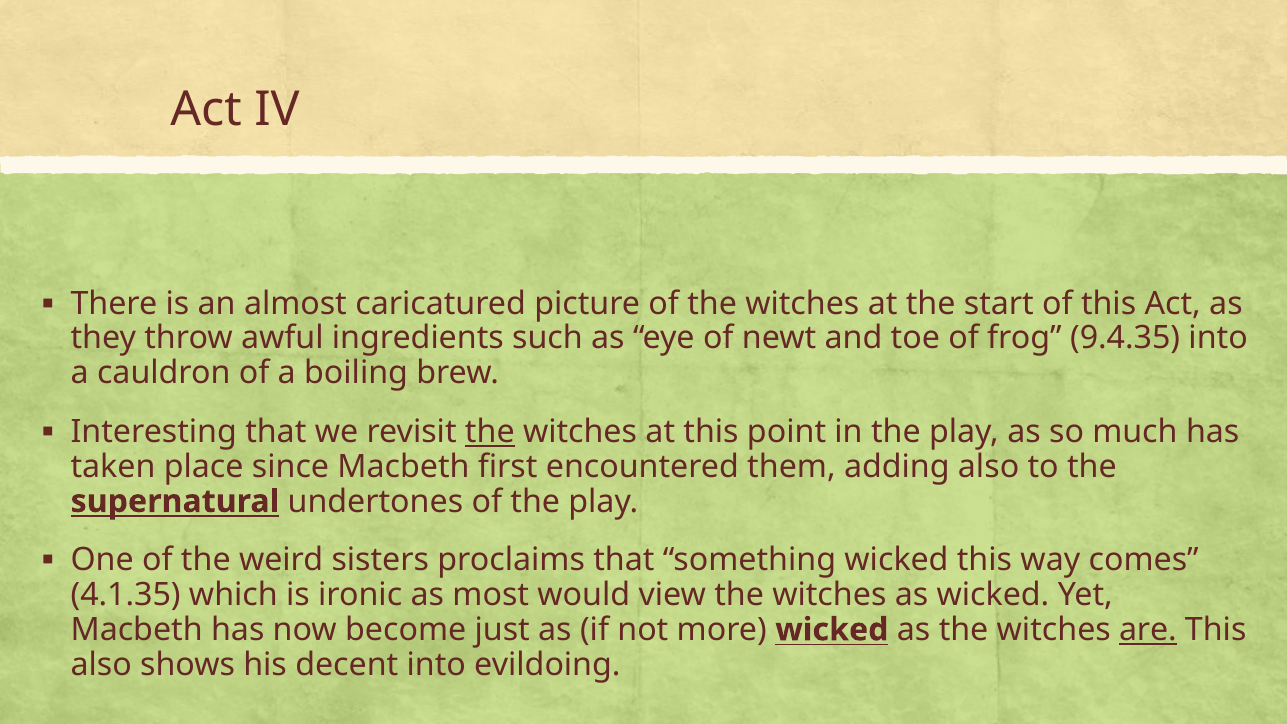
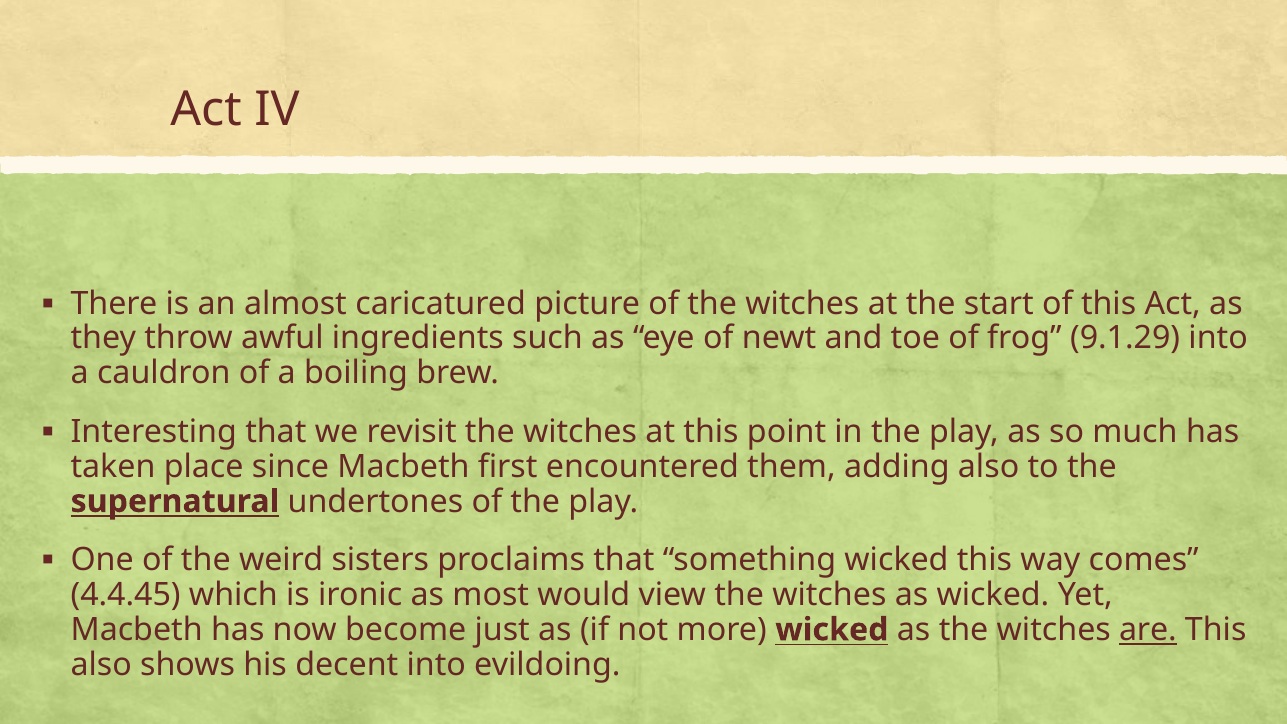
9.4.35: 9.4.35 -> 9.1.29 (1125, 338)
the underline: present -> none (490, 432)
4.1.35: 4.1.35 -> 4.4.45 (126, 595)
